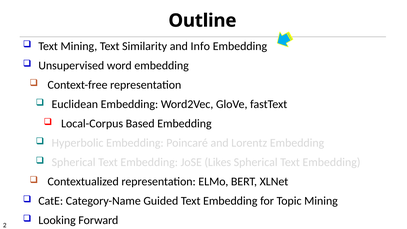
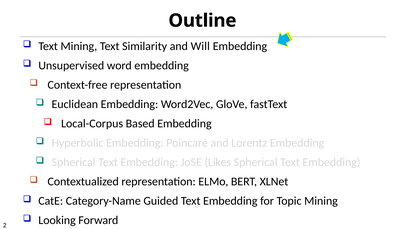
Info: Info -> Will (200, 46)
